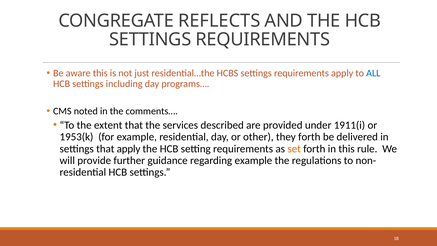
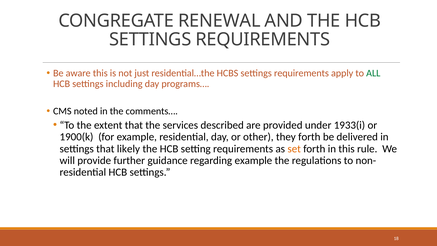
REFLECTS: REFLECTS -> RENEWAL (219, 21)
ALL colour: blue -> green (373, 73)
1911(i: 1911(i -> 1933(i (349, 125)
1953(k: 1953(k -> 1900(k (77, 137)
that apply: apply -> likely (128, 149)
